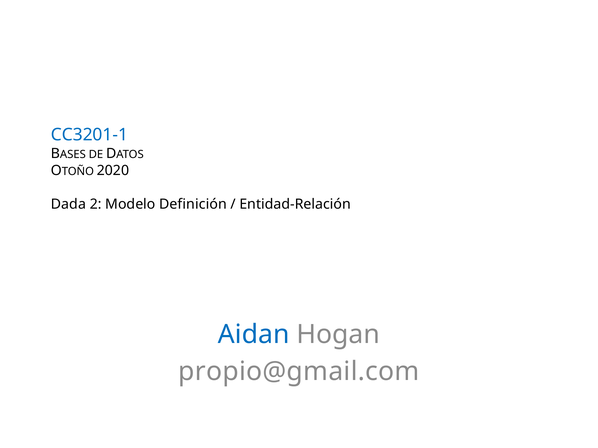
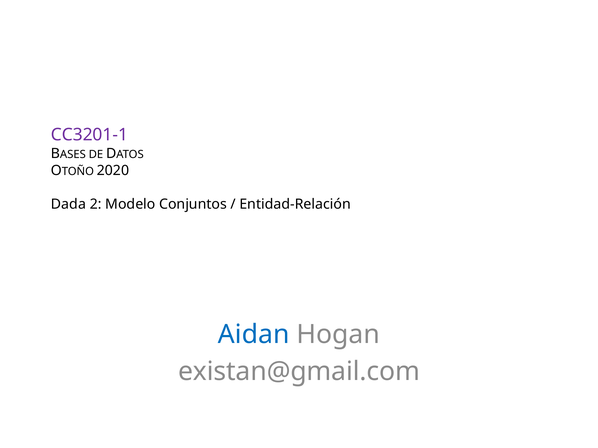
CC3201-1 colour: blue -> purple (89, 135)
Definición: Definición -> Conjuntos (193, 205)
propio@gmail.com: propio@gmail.com -> existan@gmail.com (299, 372)
